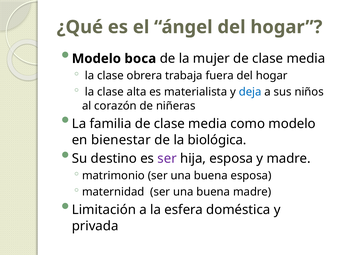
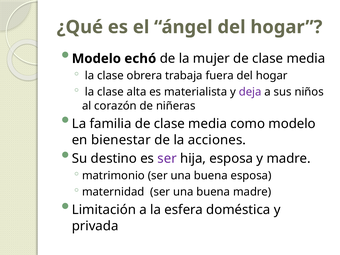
boca: boca -> echó (140, 59)
deja colour: blue -> purple (250, 92)
biológica: biológica -> acciones (217, 140)
